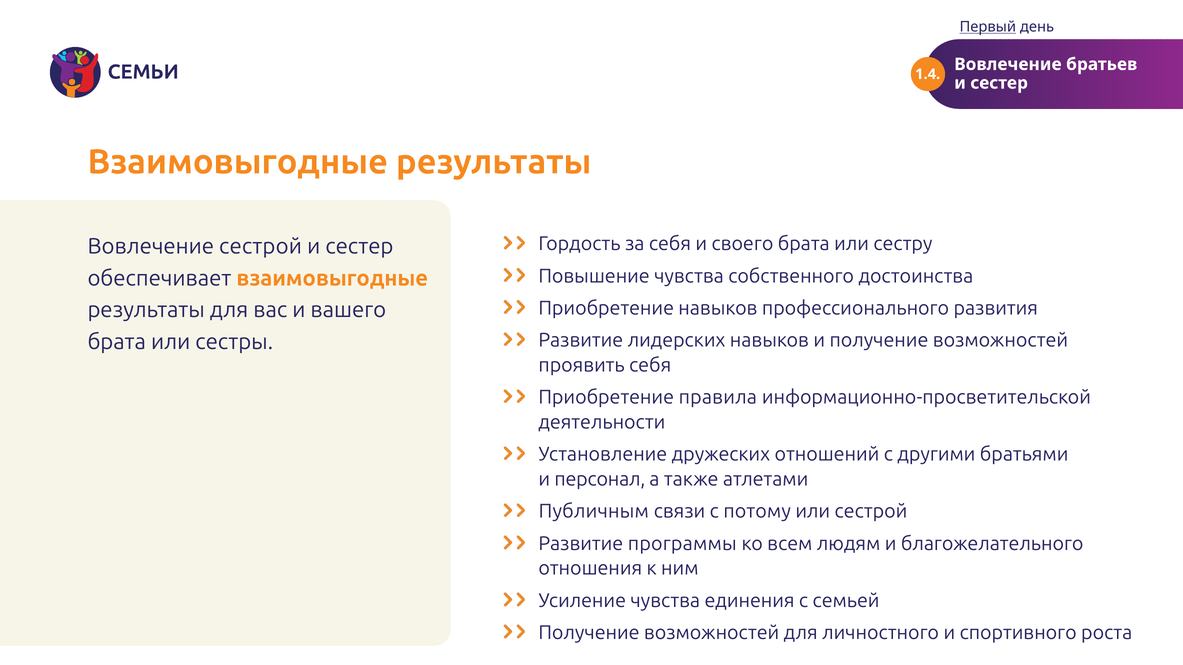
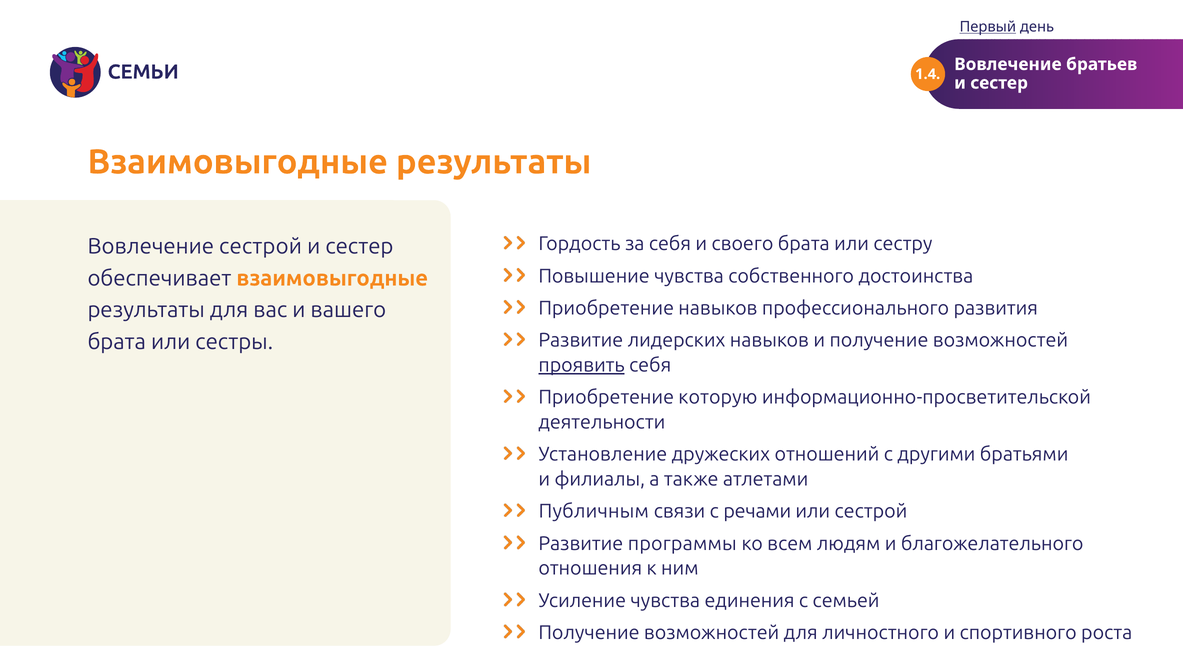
проявить underline: none -> present (582, 366)
правила: правила -> которую (718, 398)
персонал: персонал -> филиалы (600, 480)
потому: потому -> речами (757, 512)
